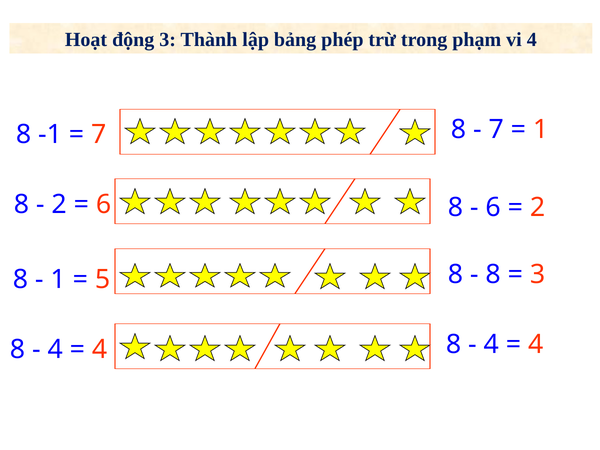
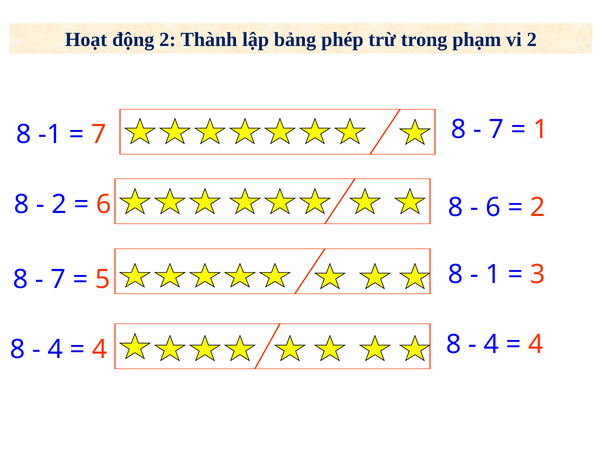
động 3: 3 -> 2 (168, 40)
vi 4: 4 -> 2 (532, 40)
8: 8 -> 1 (493, 274)
1: 1 -> 7 (58, 279)
